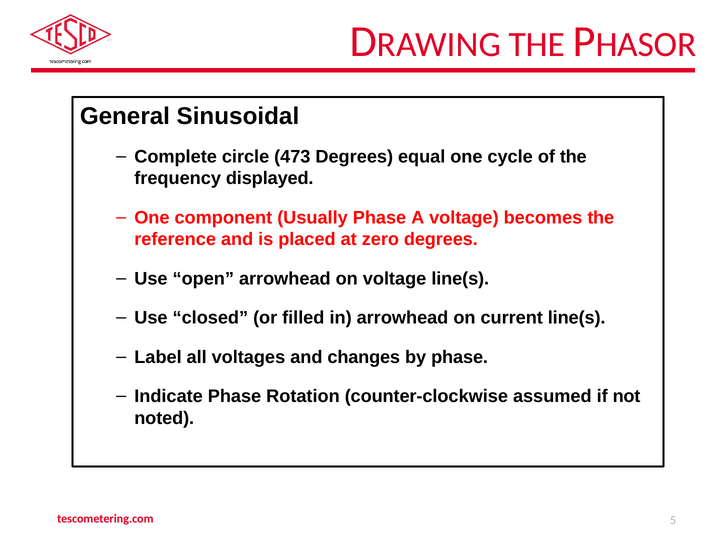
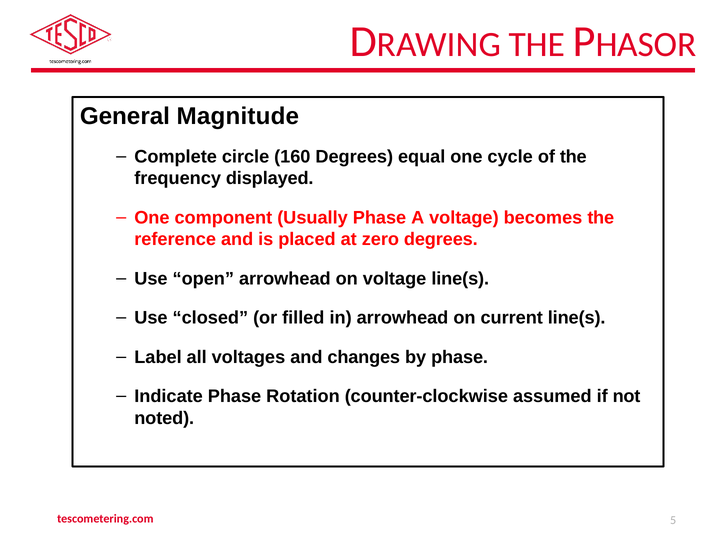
Sinusoidal: Sinusoidal -> Magnitude (238, 116)
473: 473 -> 160 (292, 156)
